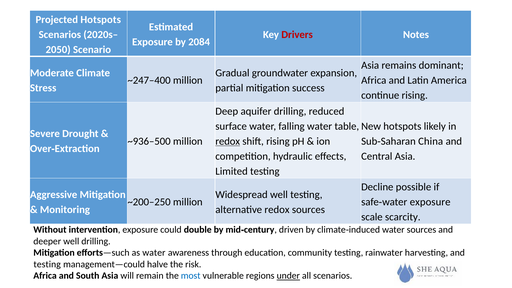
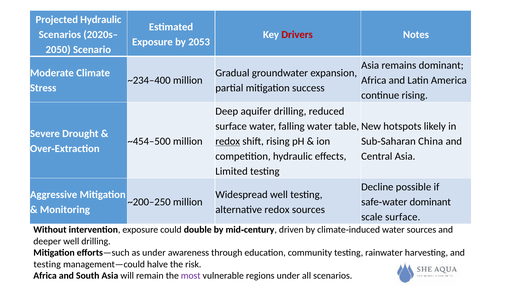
Projected Hotspots: Hotspots -> Hydraulic (101, 20)
2084: 2084 -> 2053 (199, 42)
~247–400: ~247–400 -> ~234–400 (149, 80)
~936–500: ~936–500 -> ~454–500 (149, 141)
water exposure: exposure -> dominant (430, 202)
scale scarcity: scarcity -> surface (403, 217)
as water: water -> under (154, 253)
most colour: blue -> purple (191, 276)
under underline: present -> none (288, 276)
